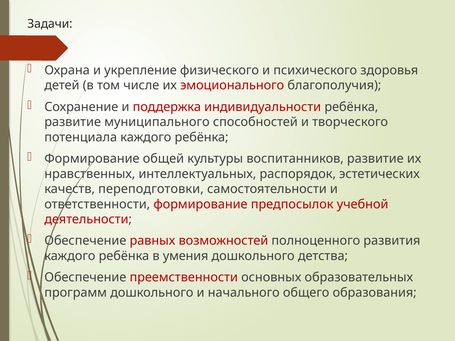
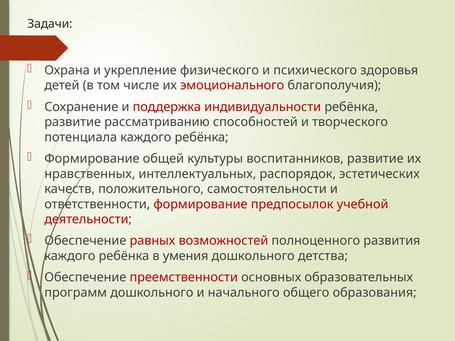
муниципального: муниципального -> рассматриванию (157, 122)
переподготовки: переподготовки -> положительного (151, 189)
